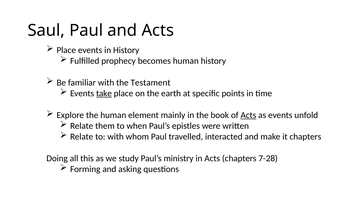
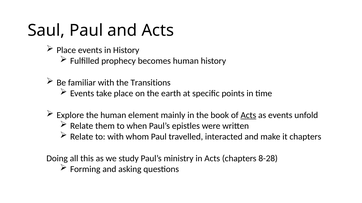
Testament: Testament -> Transitions (151, 83)
take underline: present -> none (104, 94)
7-28: 7-28 -> 8-28 (268, 159)
